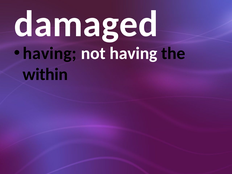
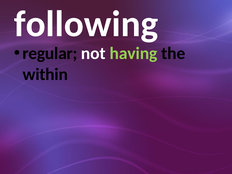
damaged: damaged -> following (86, 24)
having: having -> regular (50, 53)
having colour: white -> light green (134, 53)
